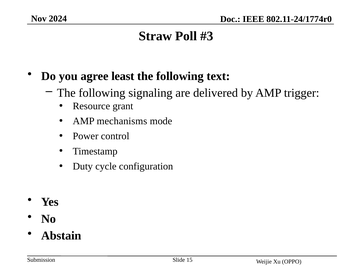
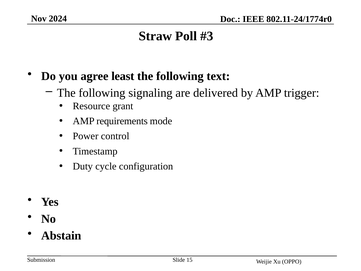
mechanisms: mechanisms -> requirements (122, 121)
